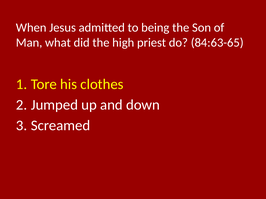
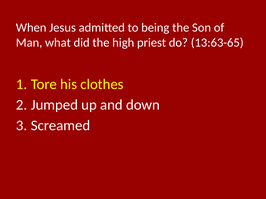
84:63-65: 84:63-65 -> 13:63-65 (217, 43)
